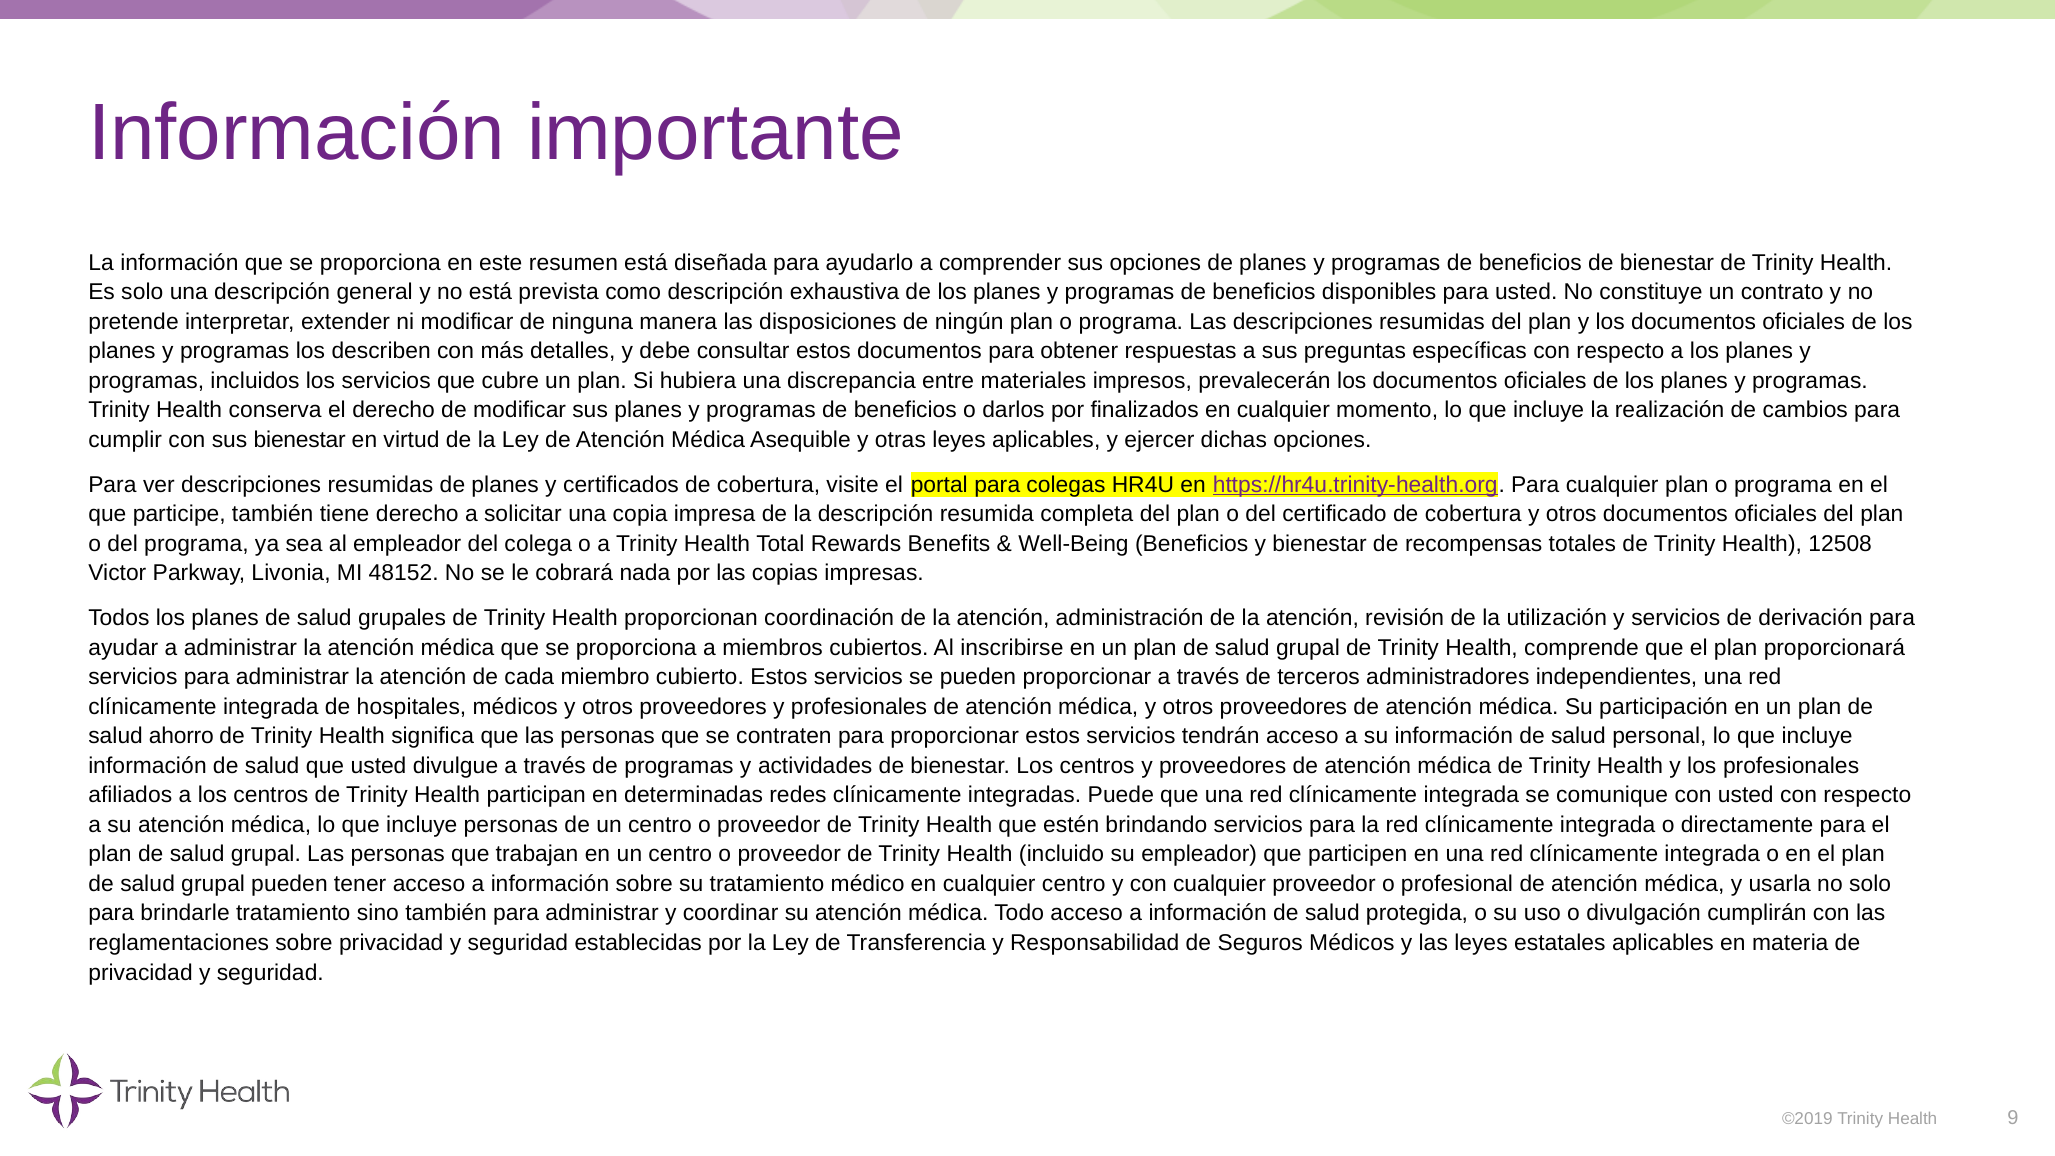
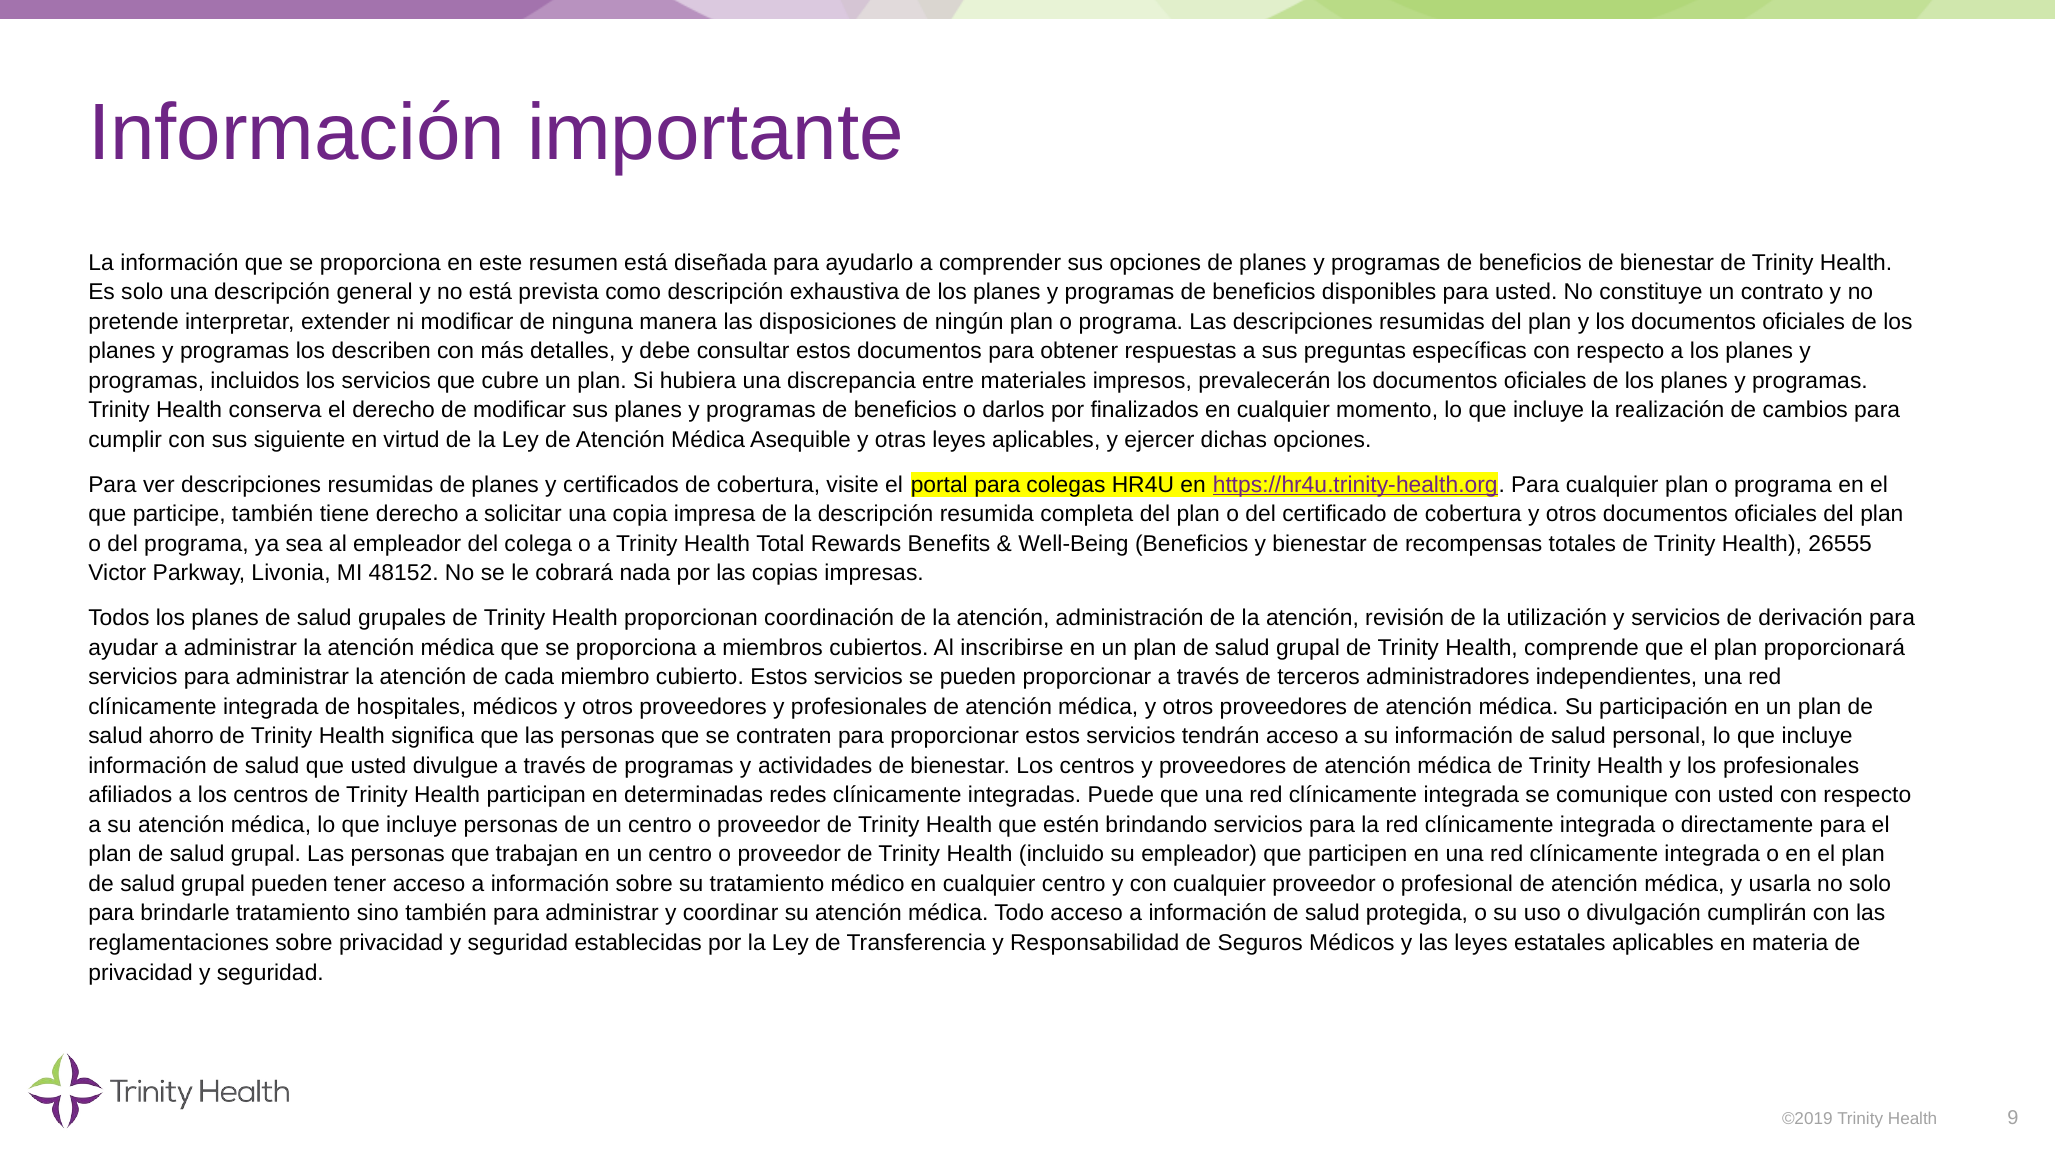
sus bienestar: bienestar -> siguiente (300, 440)
12508: 12508 -> 26555 (1840, 544)
